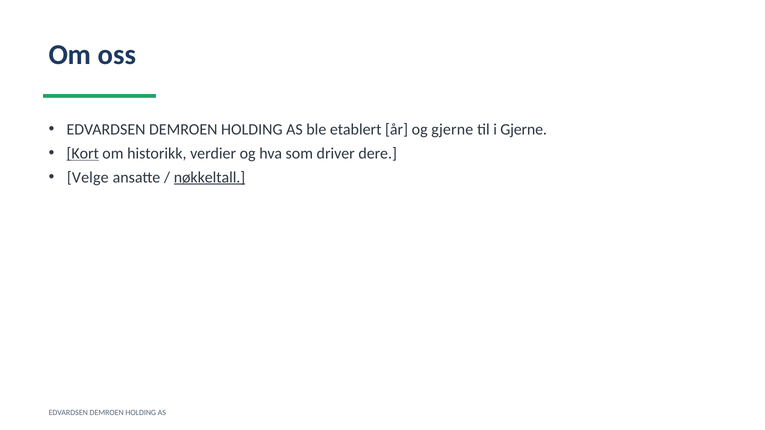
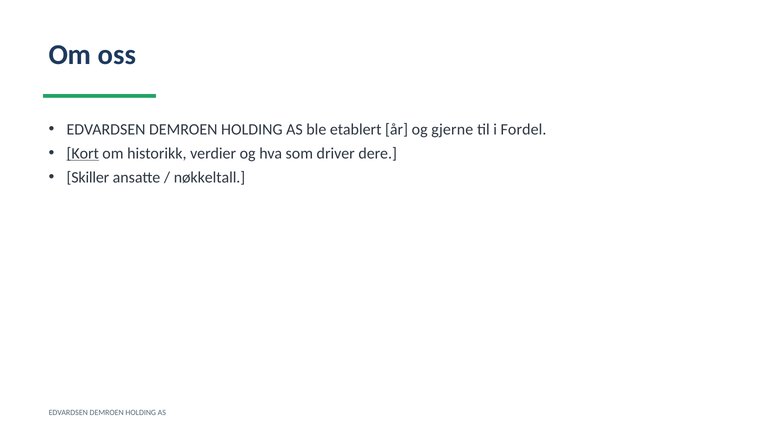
i Gjerne: Gjerne -> Fordel (524, 130)
Velge: Velge -> Skiller (88, 177)
nøkkeltall underline: present -> none (209, 177)
